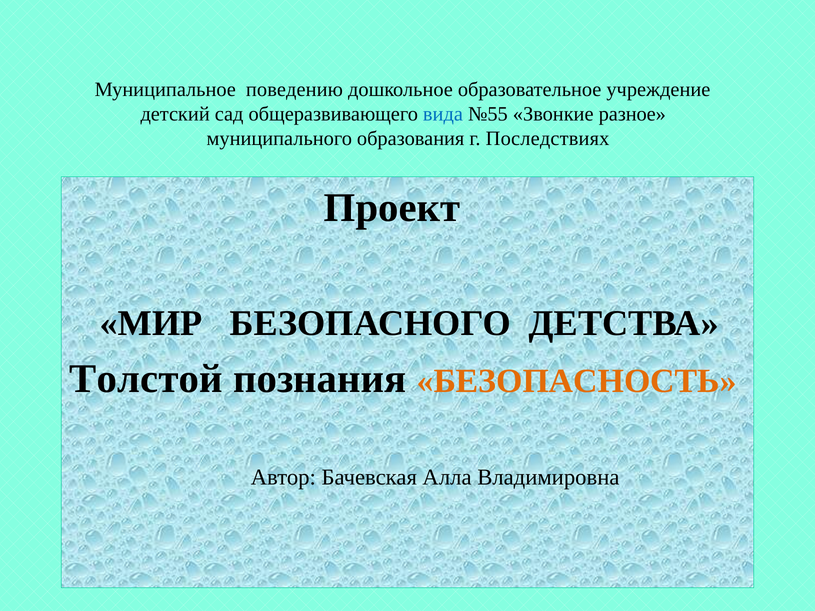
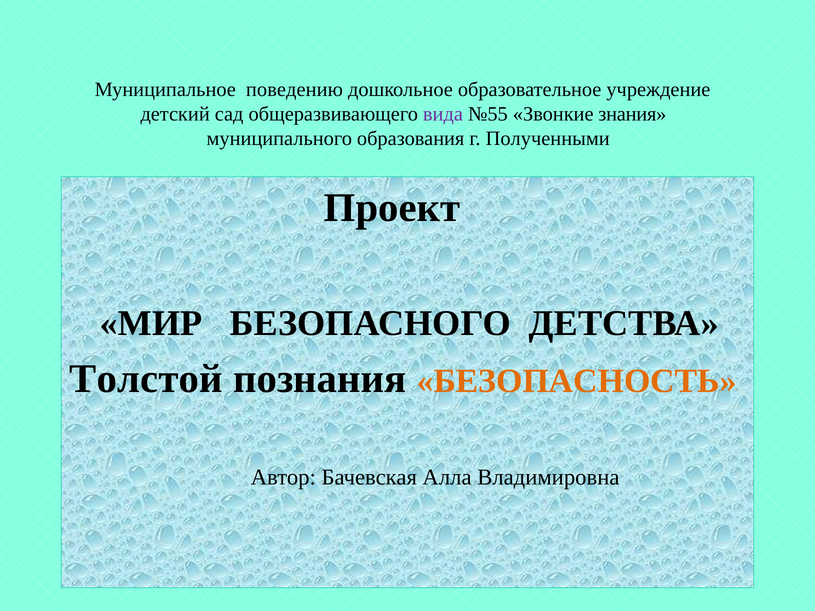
вида colour: blue -> purple (443, 114)
разное: разное -> знания (632, 114)
Последствиях: Последствиях -> Полученными (548, 138)
